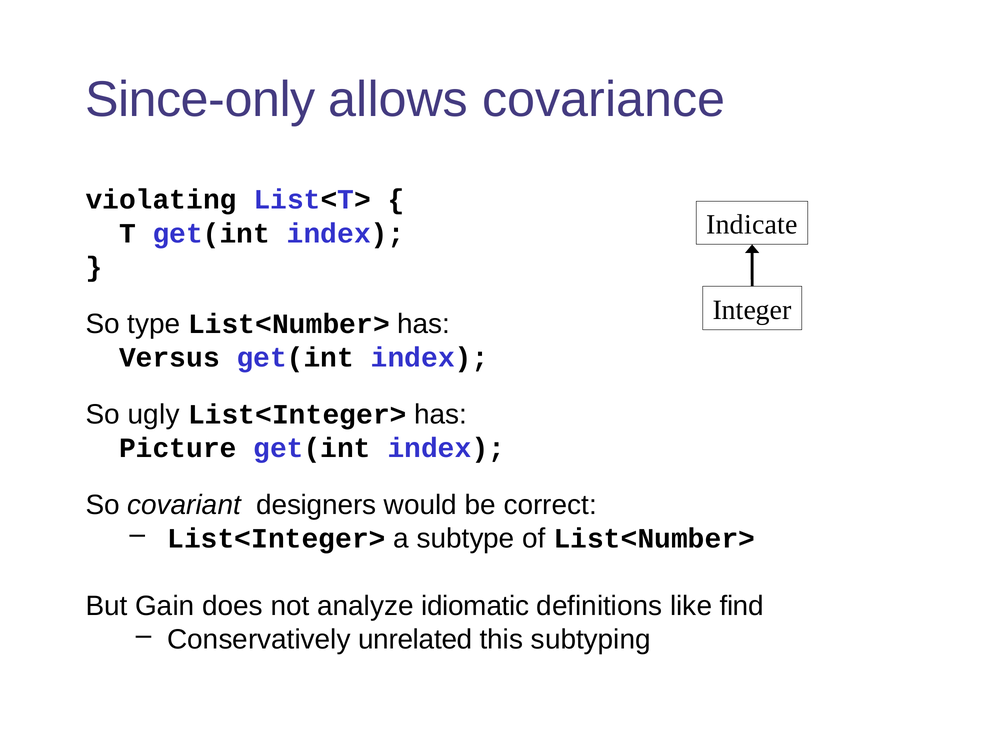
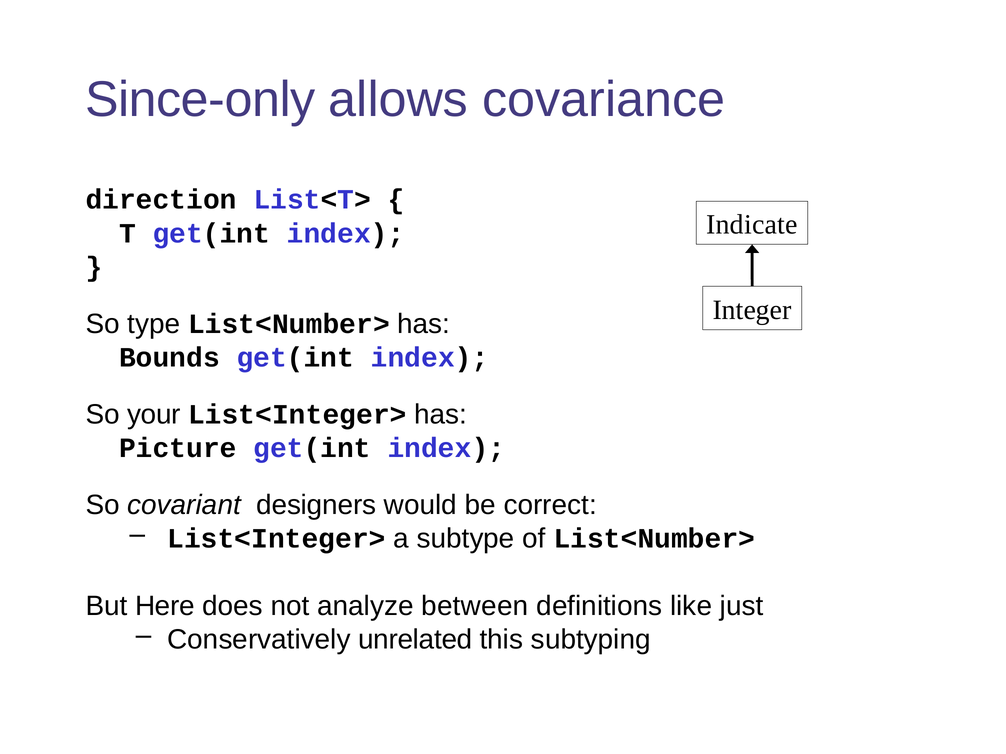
violating: violating -> direction (161, 200)
Versus: Versus -> Bounds (169, 358)
ugly: ugly -> your (154, 415)
Gain: Gain -> Here (165, 606)
idiomatic: idiomatic -> between (475, 606)
find: find -> just (742, 606)
